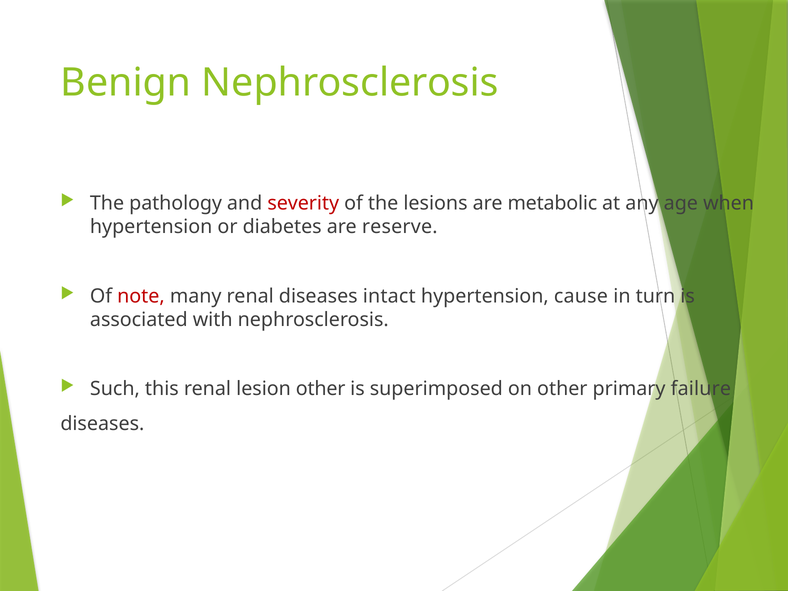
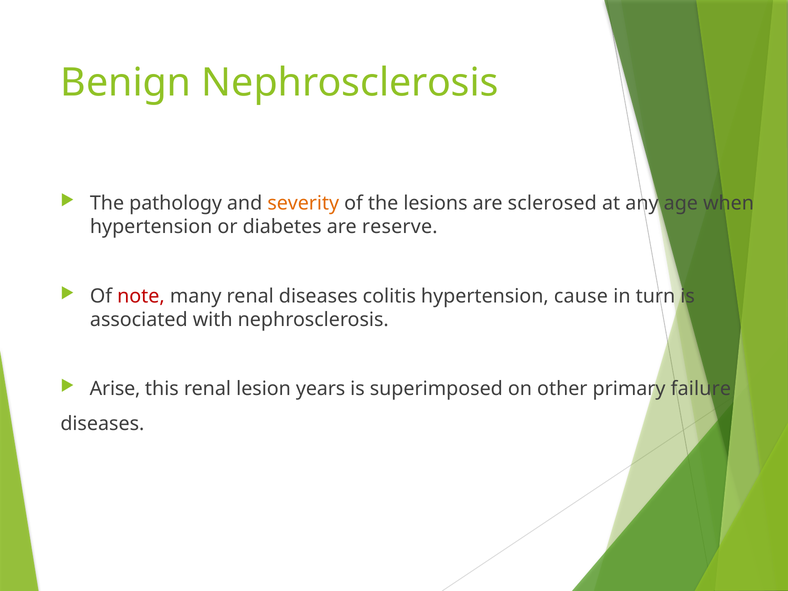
severity colour: red -> orange (303, 203)
metabolic: metabolic -> sclerosed (552, 203)
intact: intact -> colitis (389, 296)
Such: Such -> Arise (115, 389)
lesion other: other -> years (321, 389)
